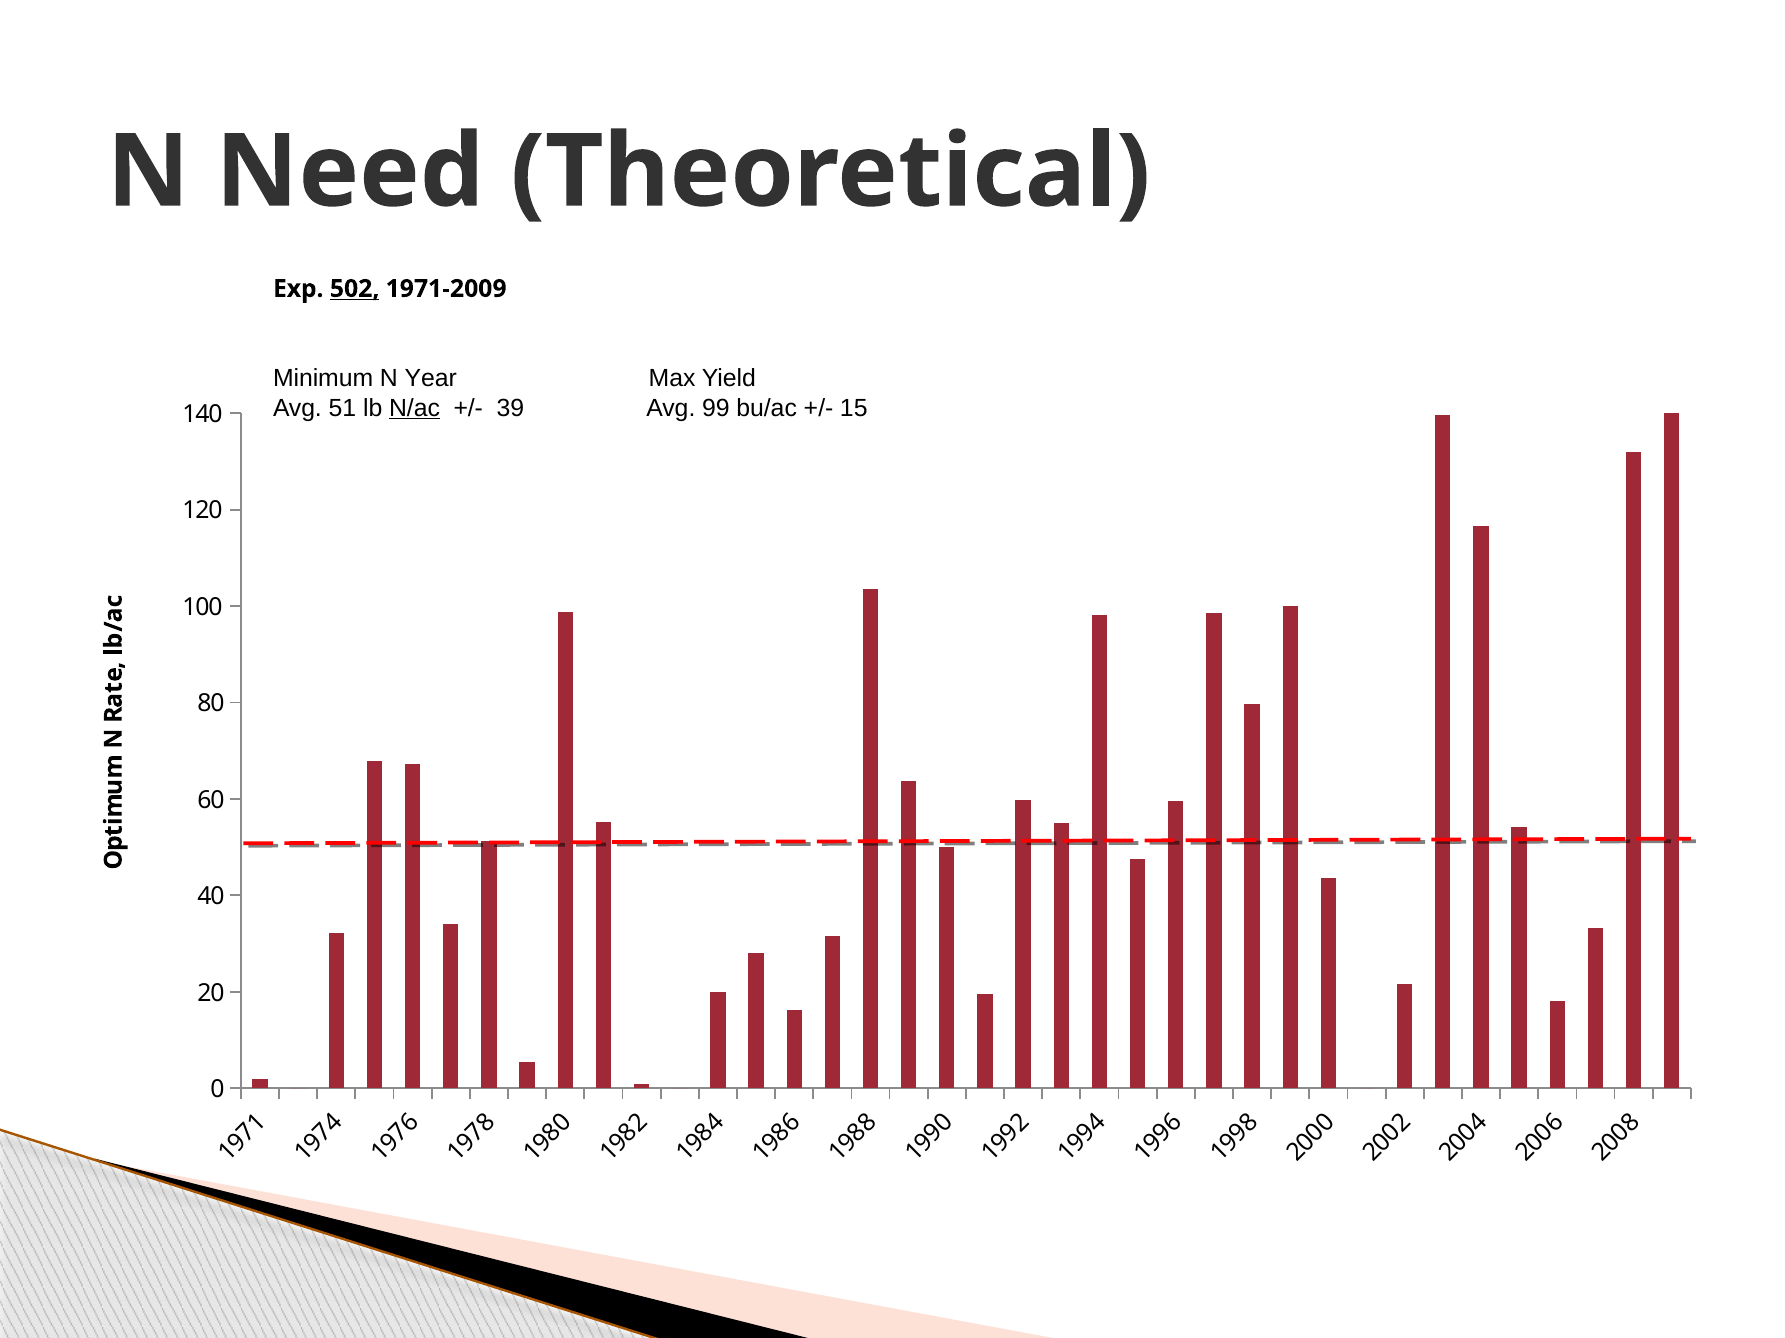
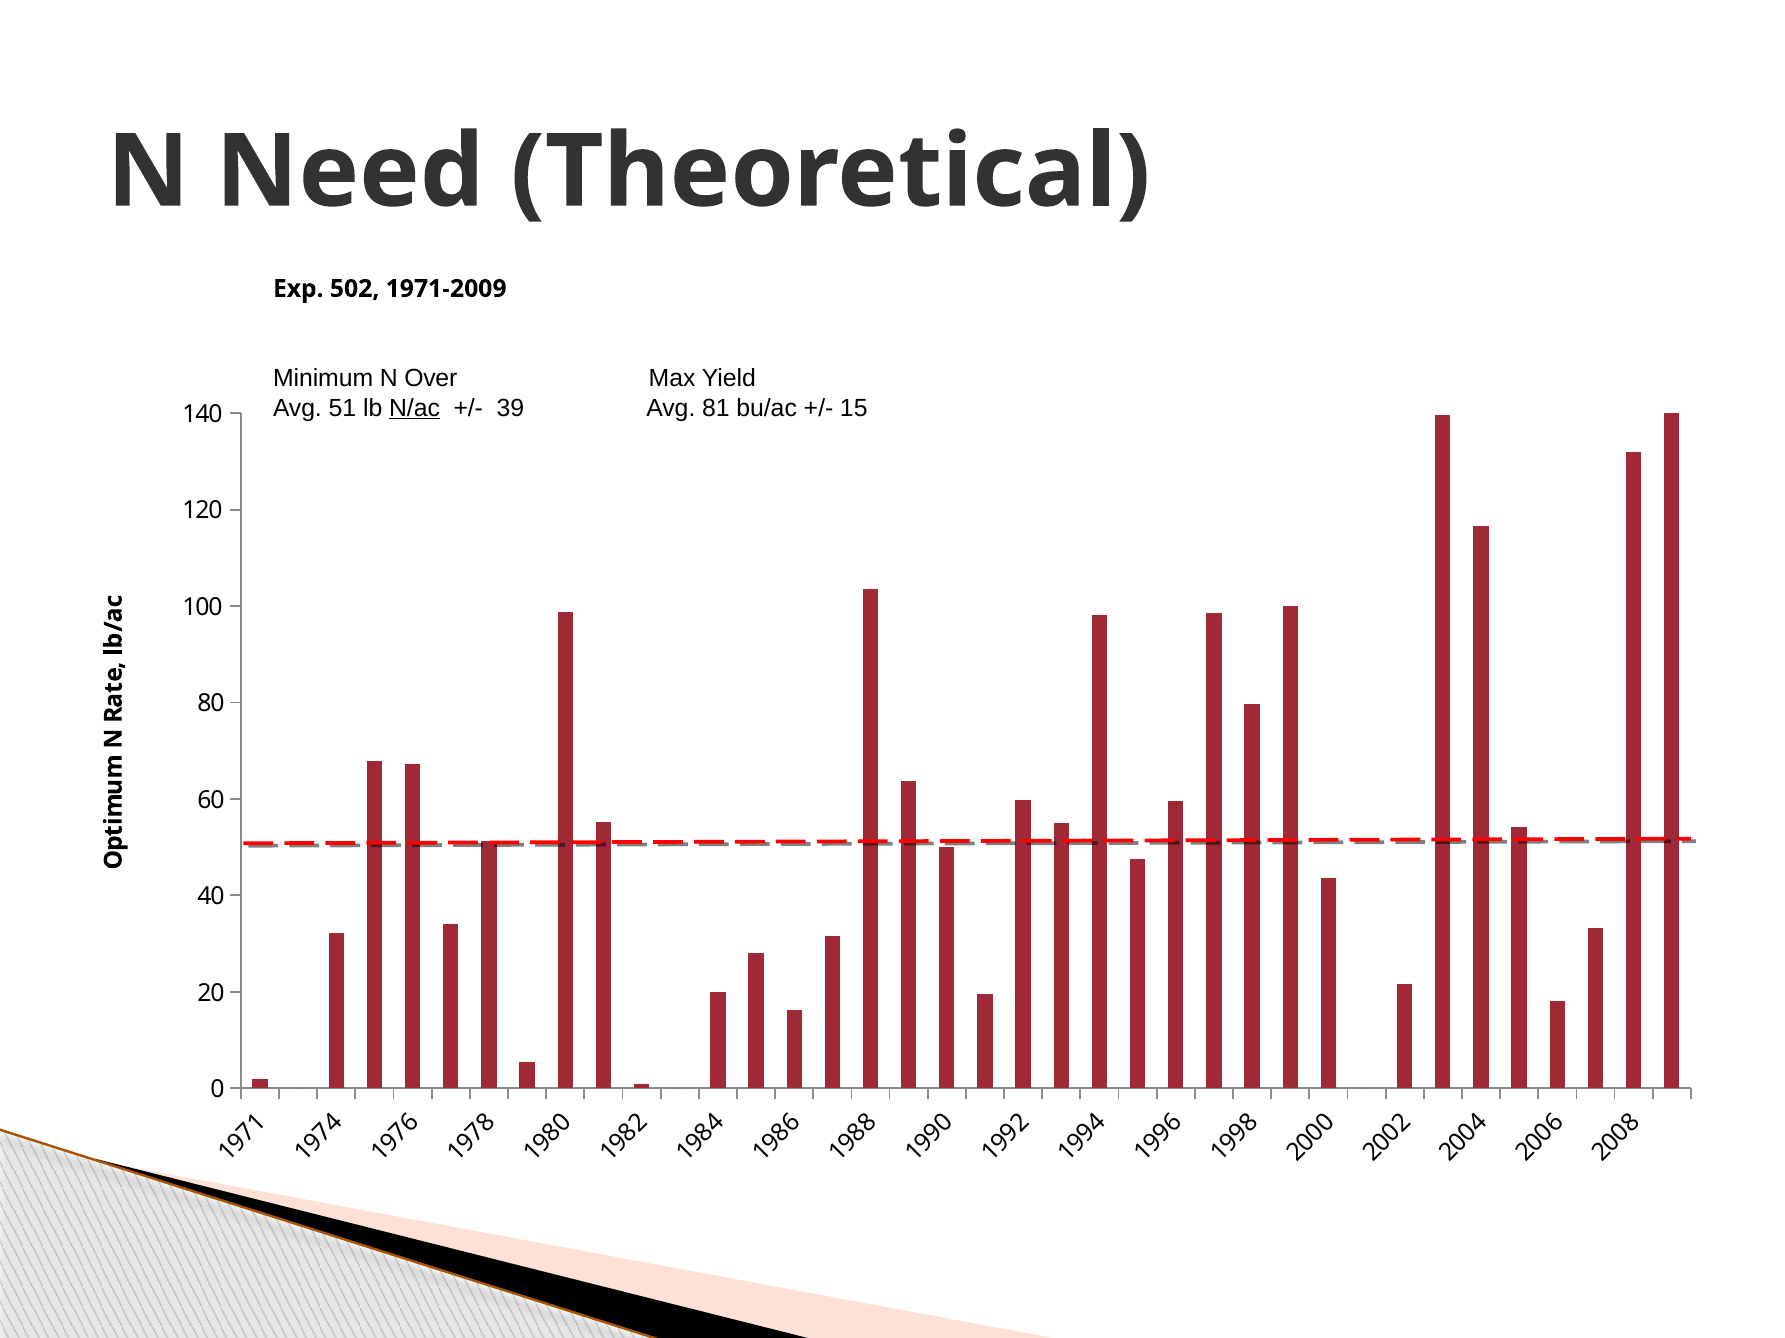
502 underline: present -> none (355, 289)
Year: Year -> Over (431, 378)
99: 99 -> 81 (716, 408)
